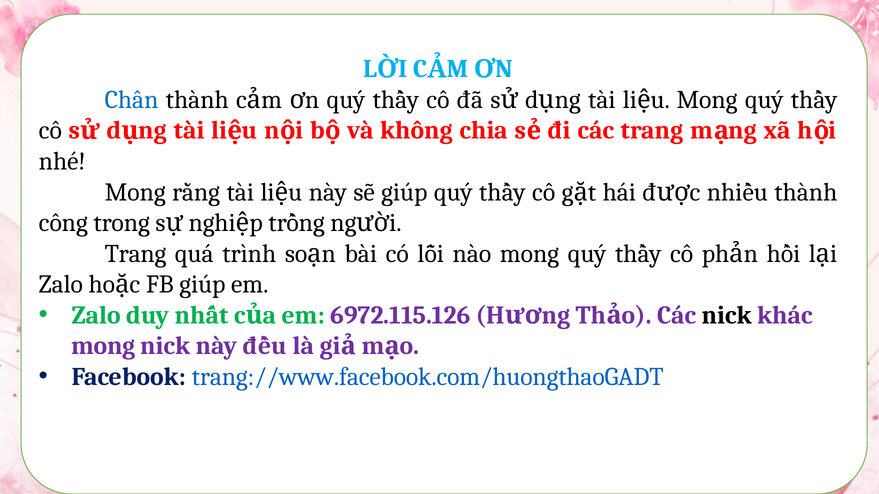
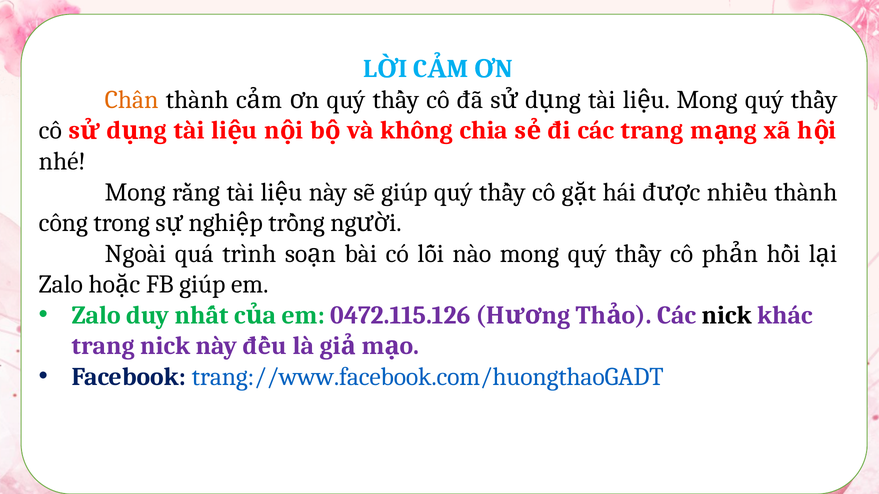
Chân colour: blue -> orange (132, 100)
Trang: Trang -> Ngoài (135, 254)
6972.115.126: 6972.115.126 -> 0472.115.126 (400, 315)
mong: mong -> trang (103, 346)
